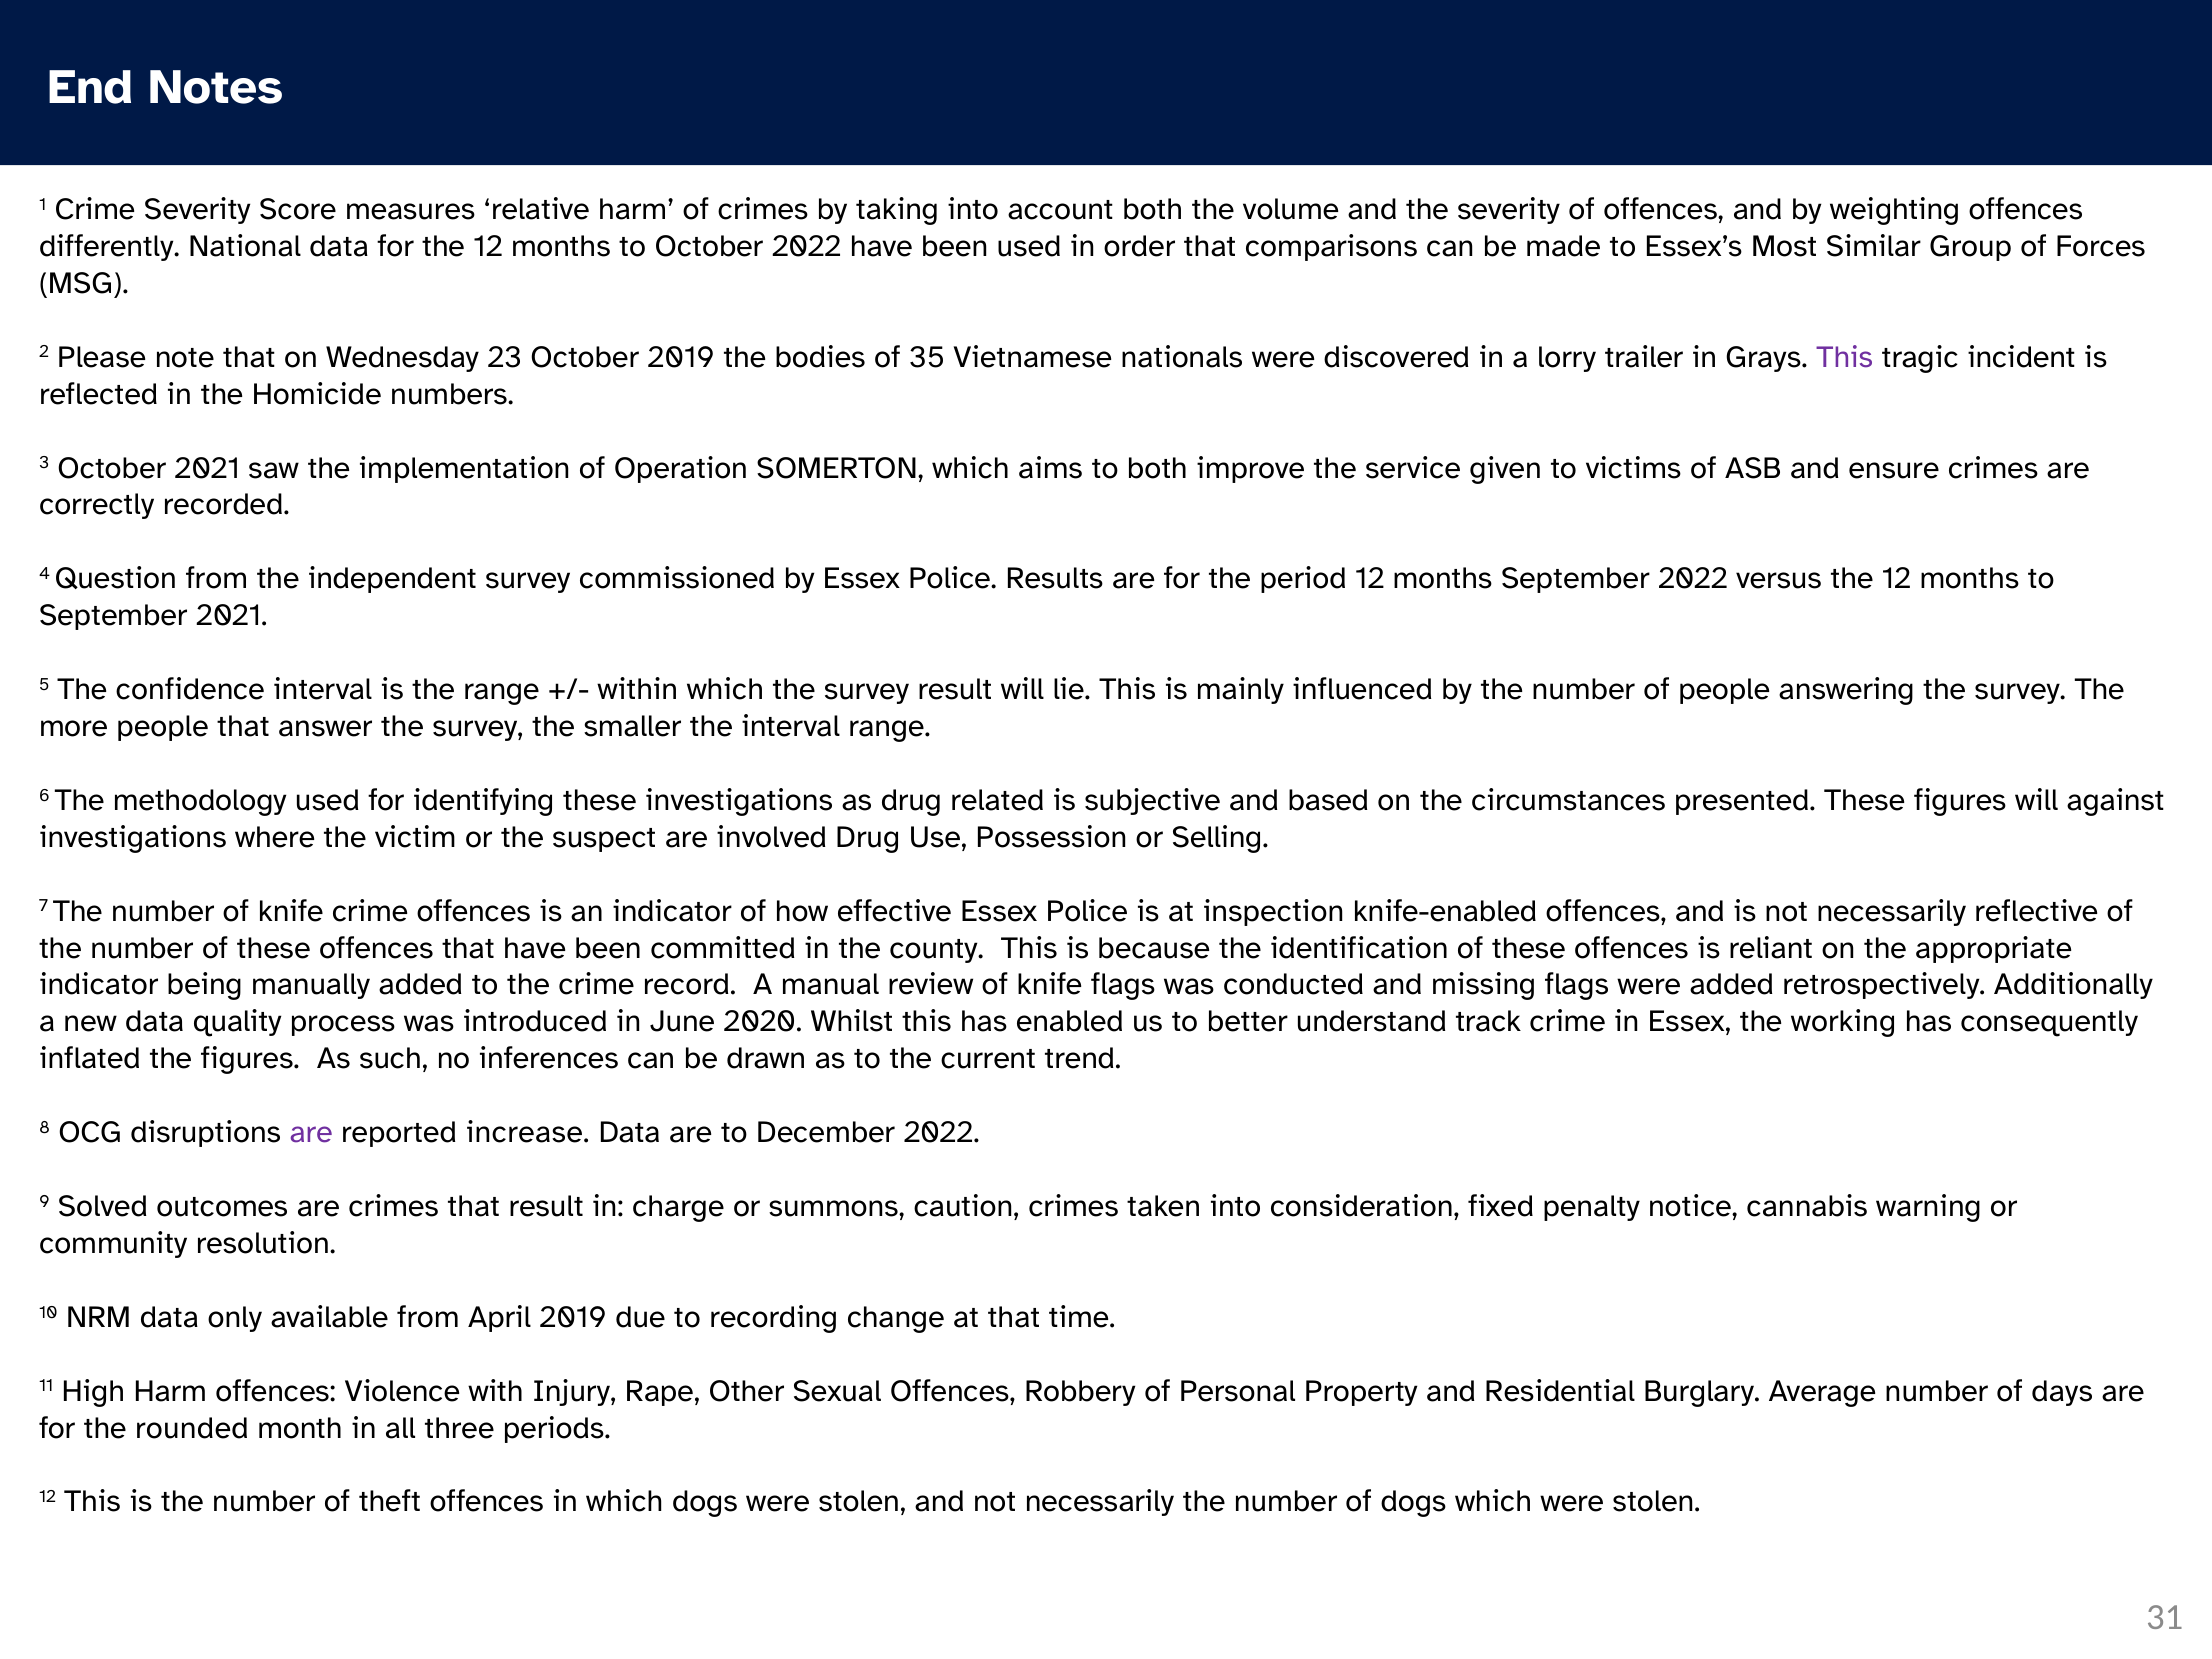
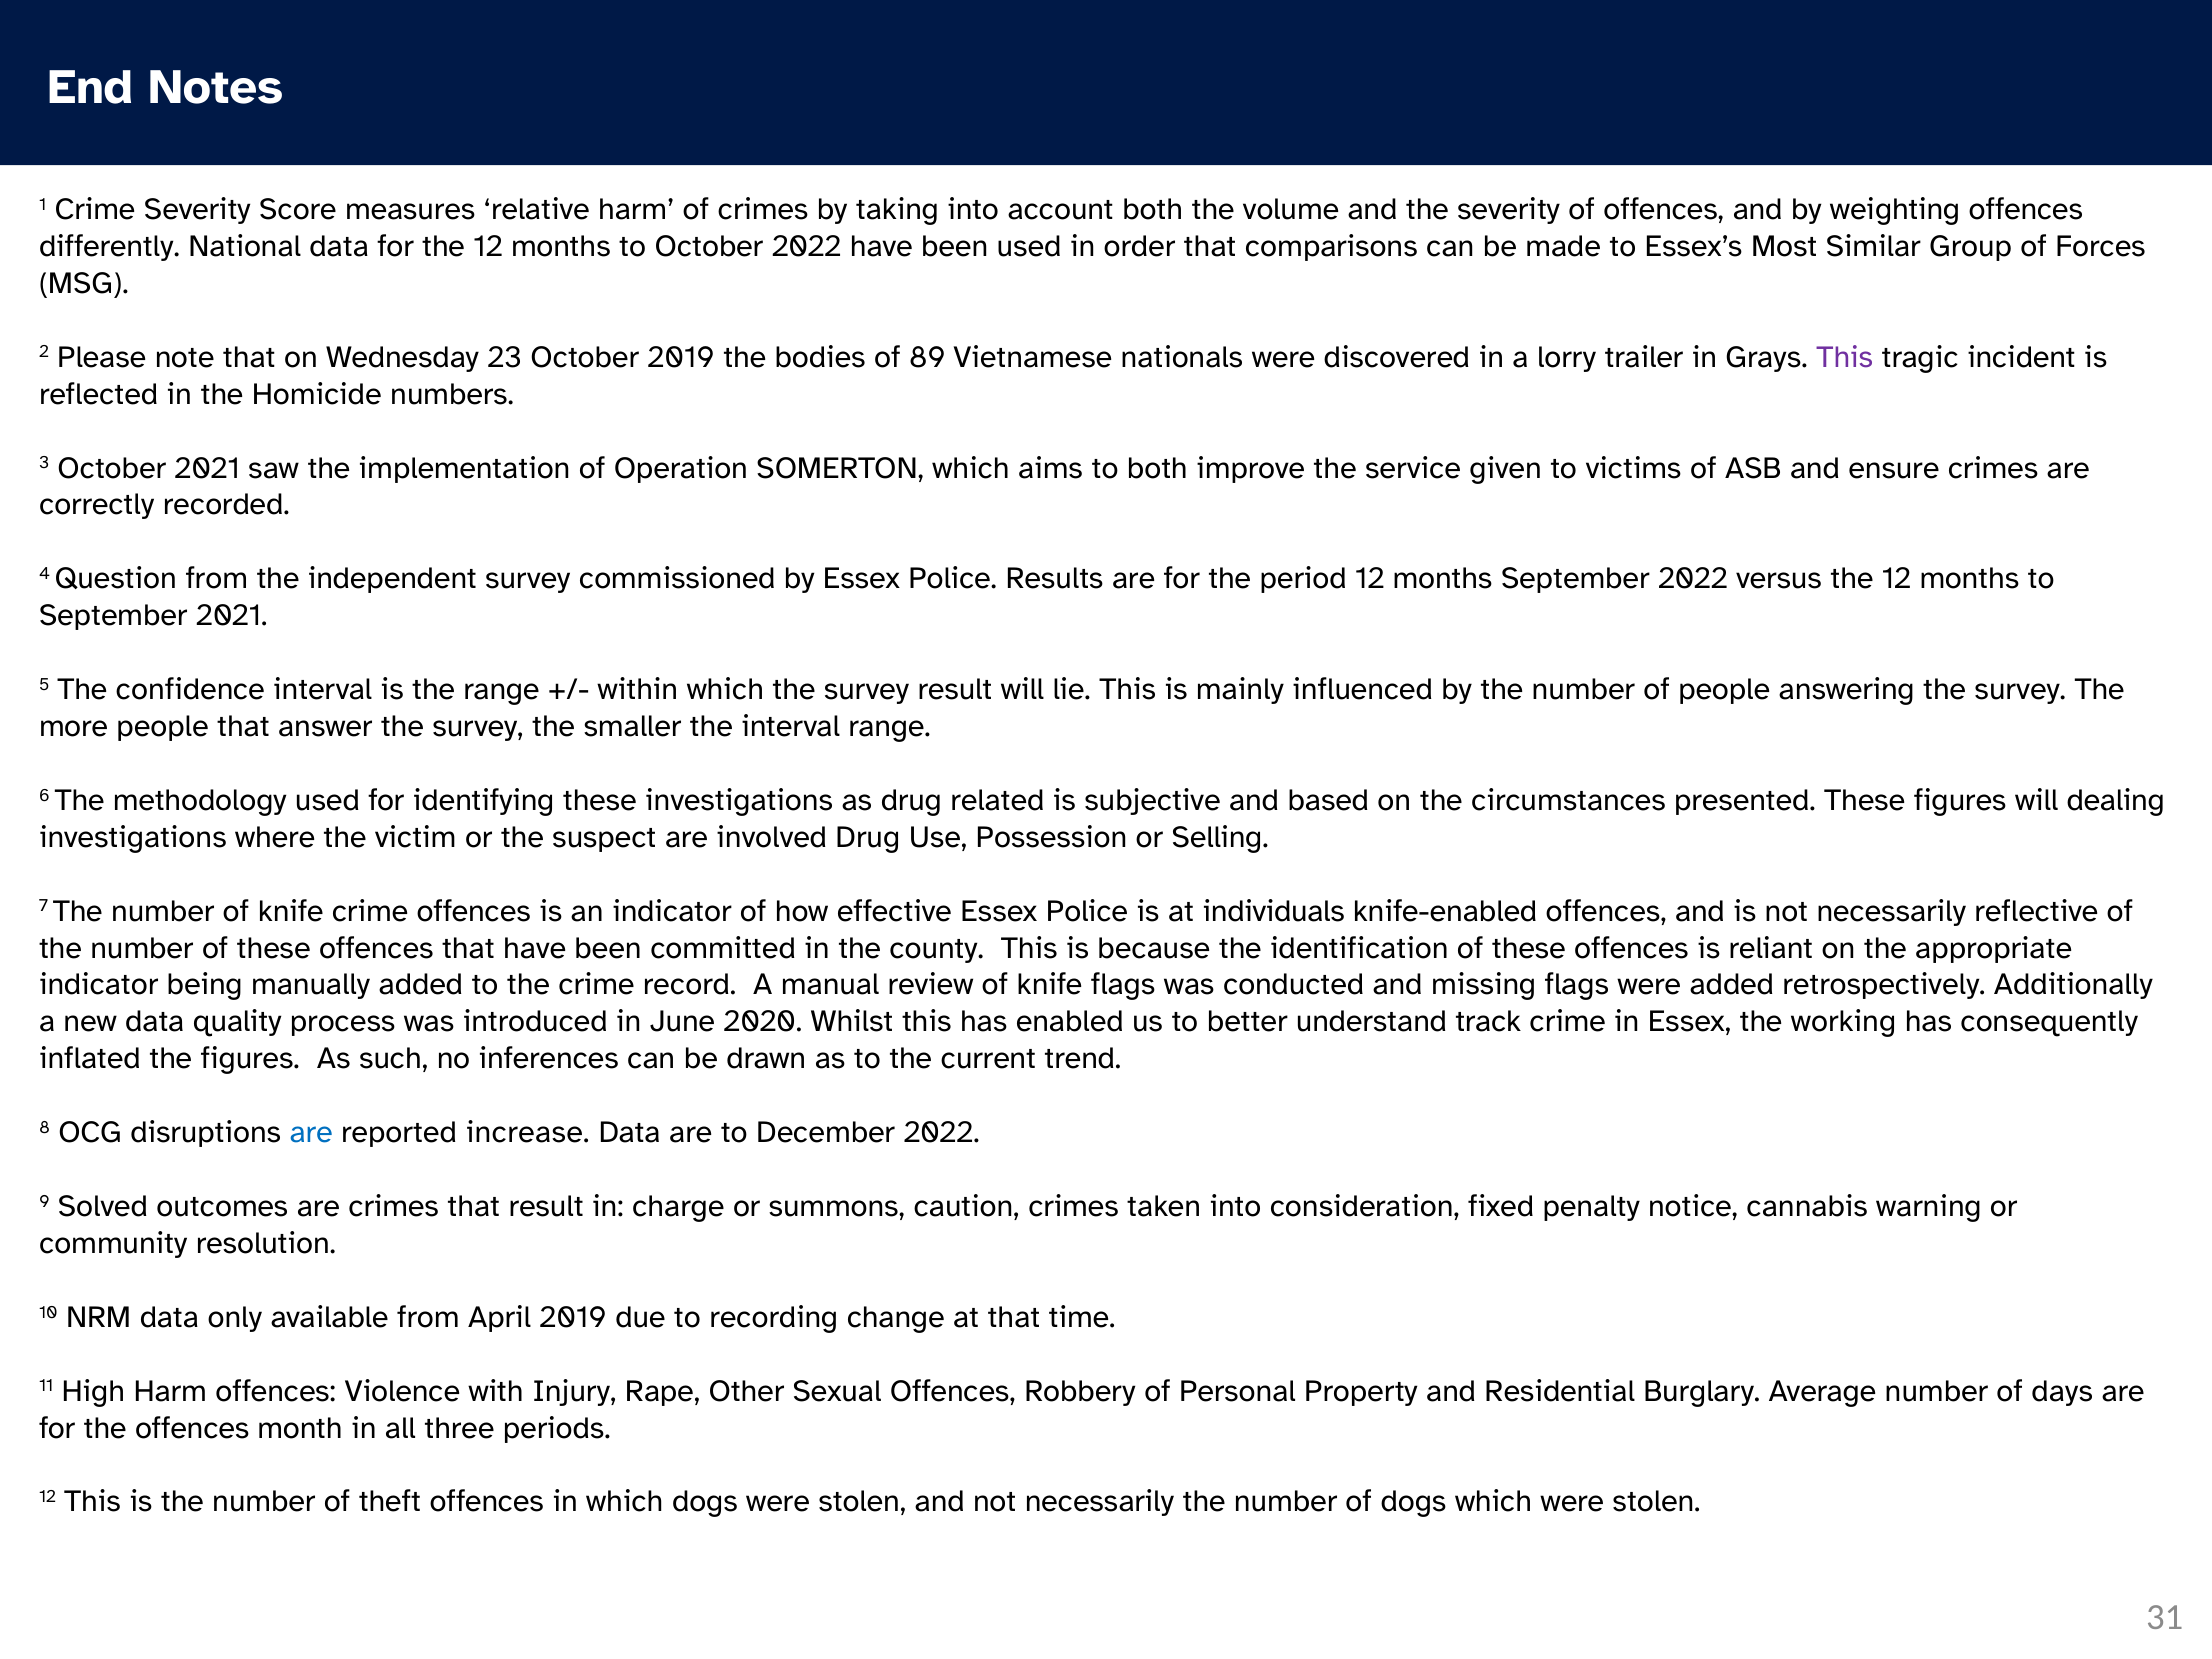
35: 35 -> 89 (927, 357)
against: against -> dealing (2116, 800)
inspection: inspection -> individuals (1274, 911)
are colour: purple -> blue (311, 1133)
the rounded: rounded -> offences (192, 1428)
